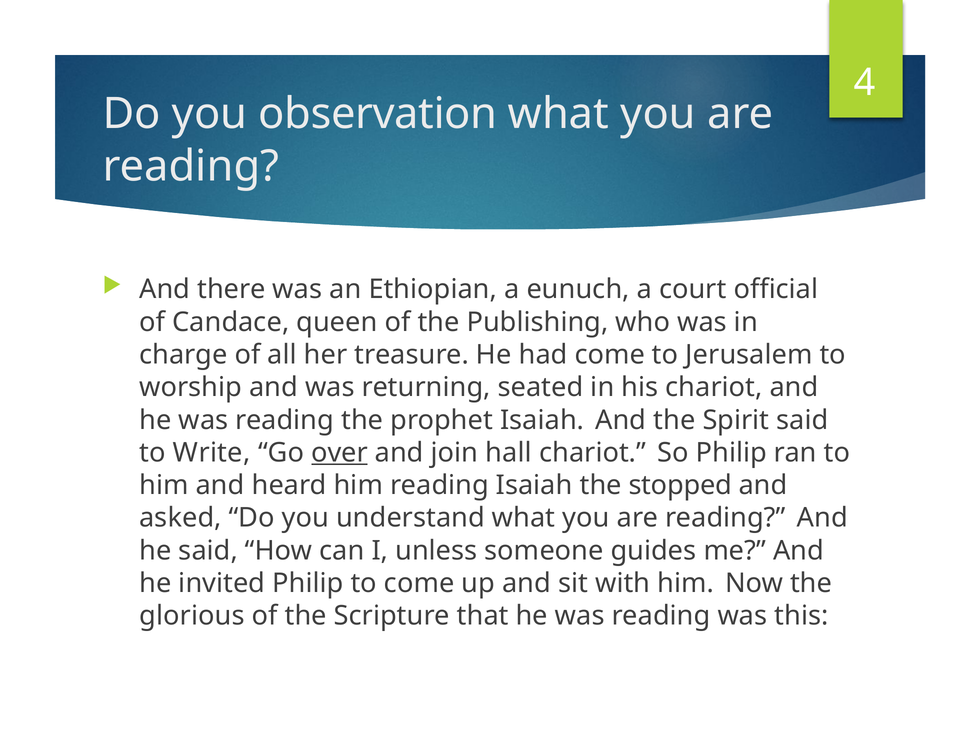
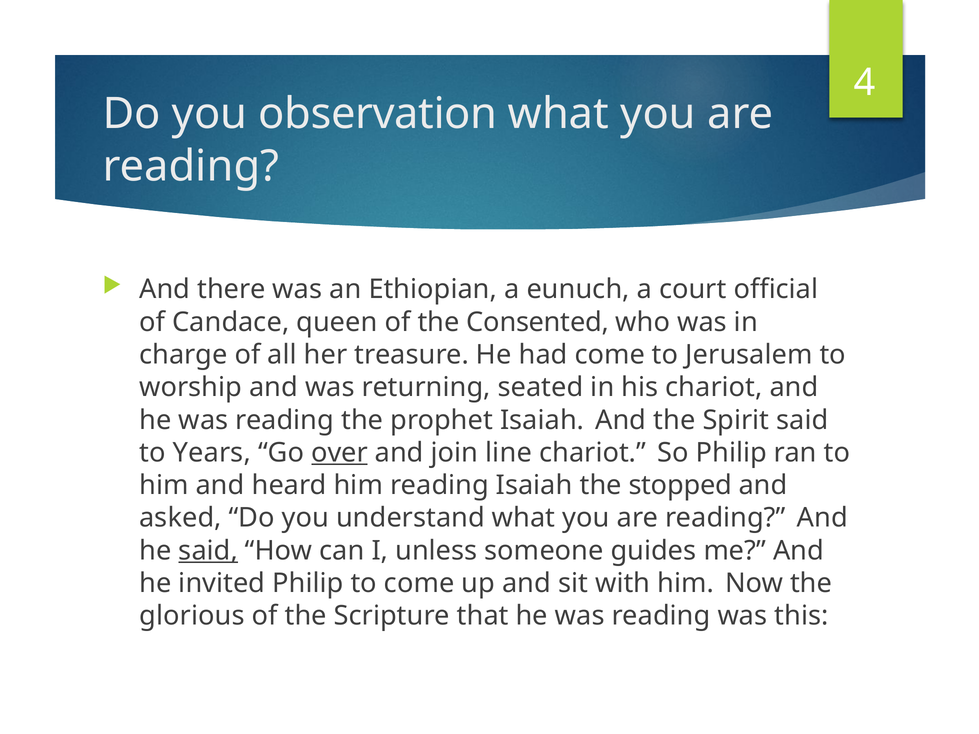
Publishing: Publishing -> Consented (538, 322)
Write: Write -> Years (212, 453)
hall: hall -> line (509, 453)
said underline: none -> present (208, 551)
